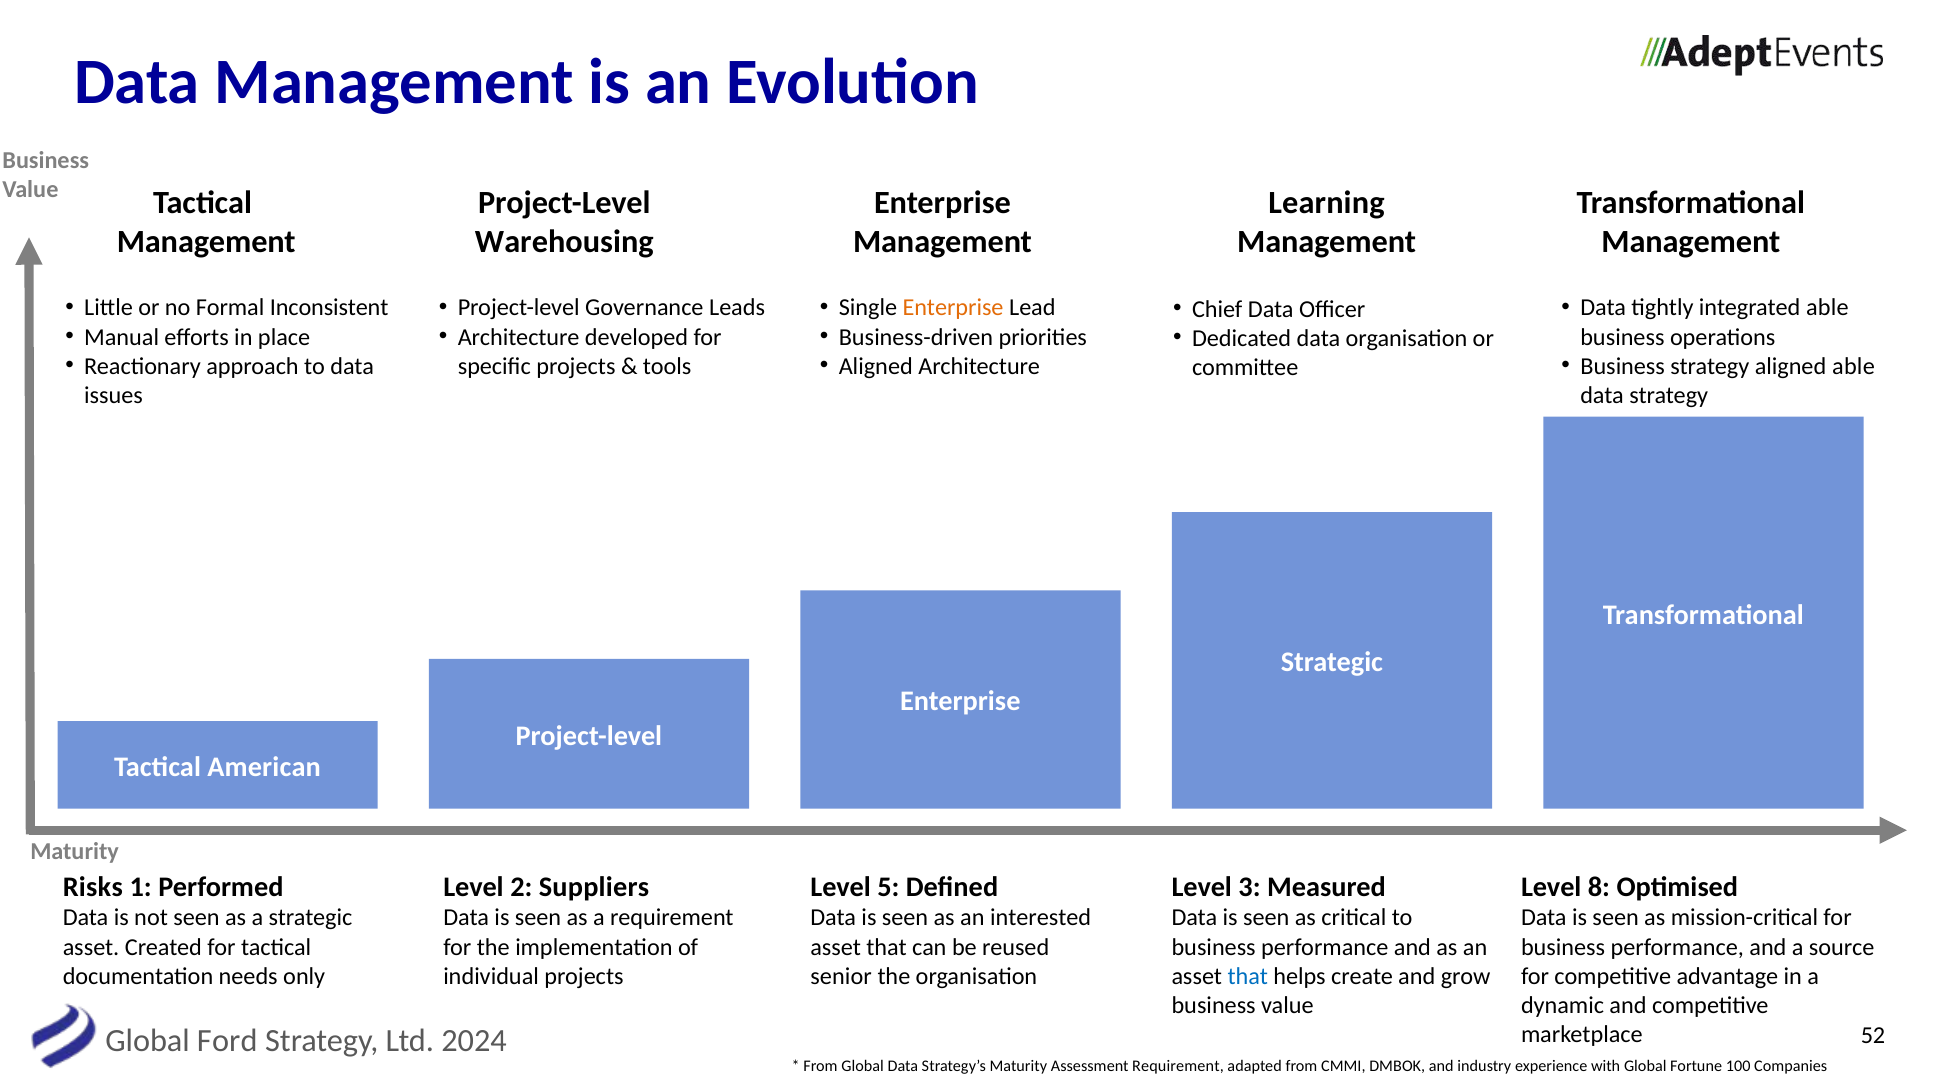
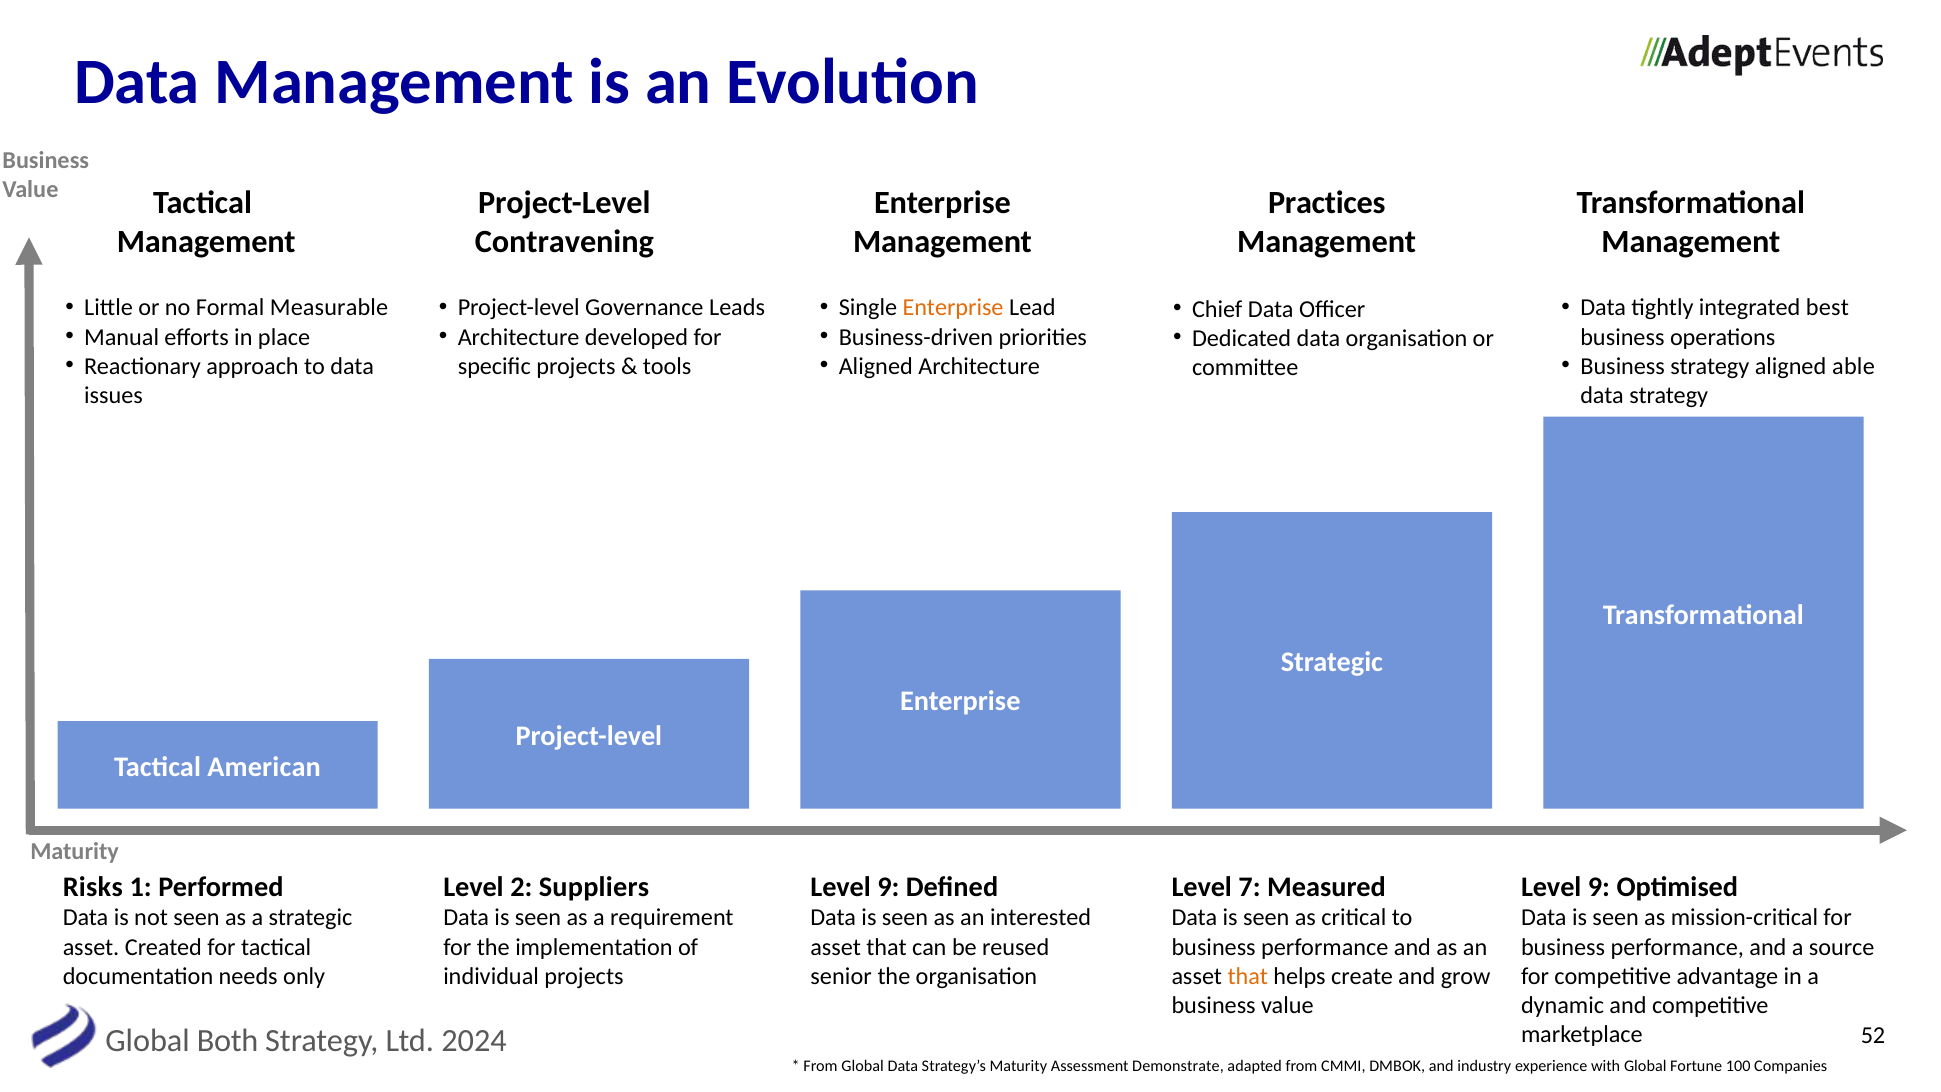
Learning: Learning -> Practices (1327, 203)
Warehousing: Warehousing -> Contravening (564, 242)
Inconsistent: Inconsistent -> Measurable (329, 308)
integrated able: able -> best (1827, 308)
5: 5 -> 9 (888, 887)
3: 3 -> 7 (1250, 887)
8: 8 -> 9 (1599, 887)
that colour: blue -> orange (1248, 976)
Ford: Ford -> Both (228, 1040)
Assessment Requirement: Requirement -> Demonstrate (1178, 1066)
